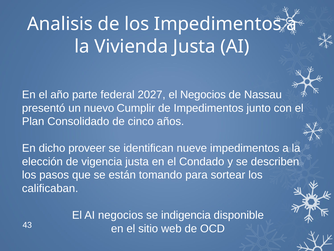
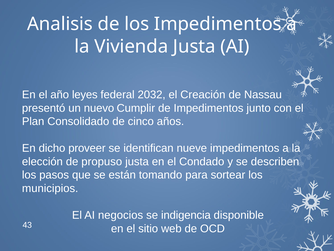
parte: parte -> leyes (85, 95)
2027: 2027 -> 2032 (152, 95)
el Negocios: Negocios -> Creación (203, 95)
vigencia: vigencia -> propuso (102, 161)
calificaban: calificaban -> municipios (50, 188)
